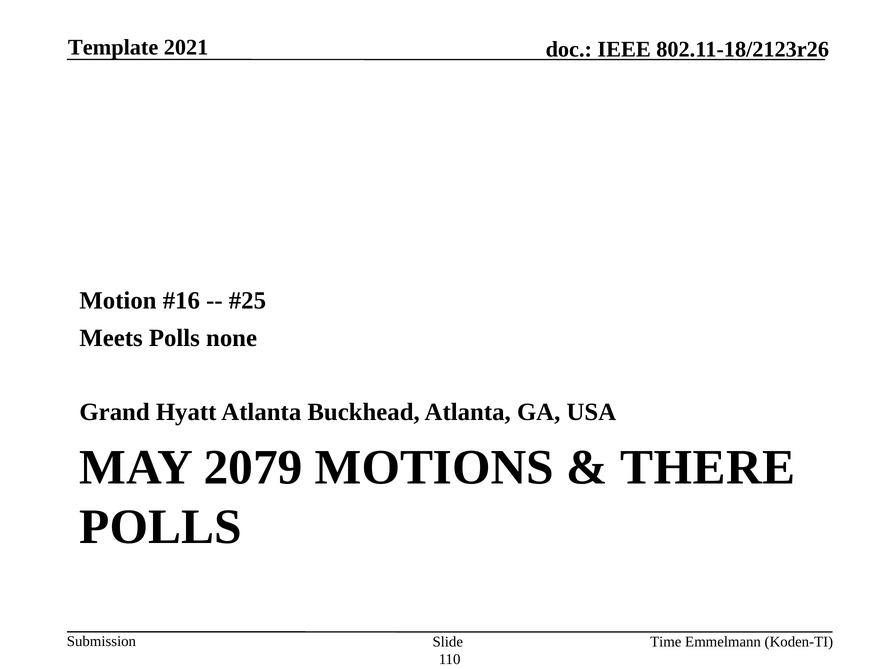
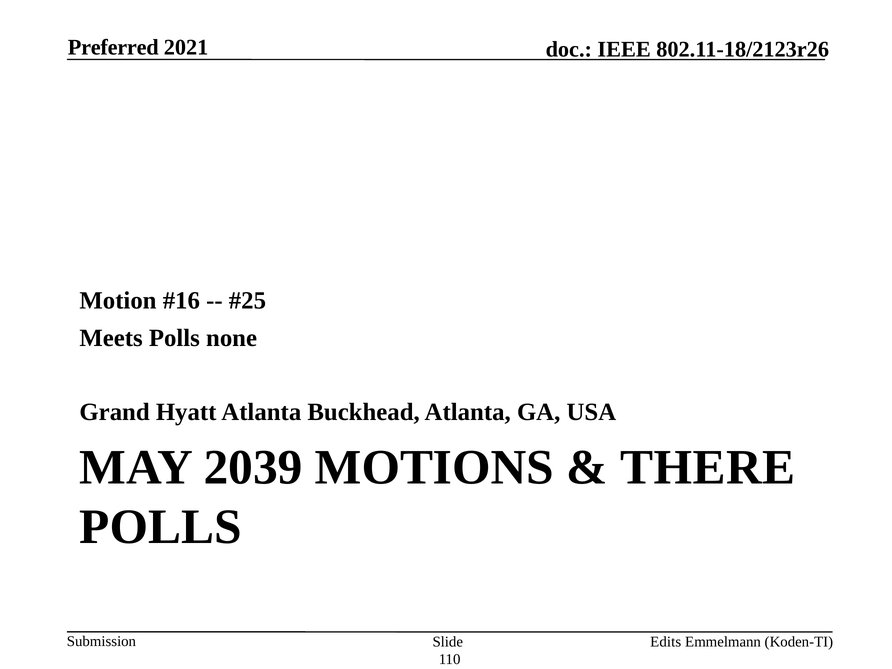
Template: Template -> Preferred (113, 47)
2079: 2079 -> 2039 (253, 468)
Time: Time -> Edits (666, 642)
